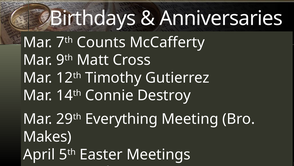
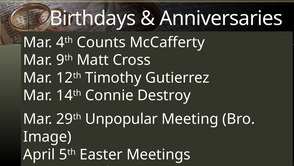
7: 7 -> 4 (60, 42)
Everything: Everything -> Unpopular (121, 119)
Makes: Makes -> Image (47, 136)
